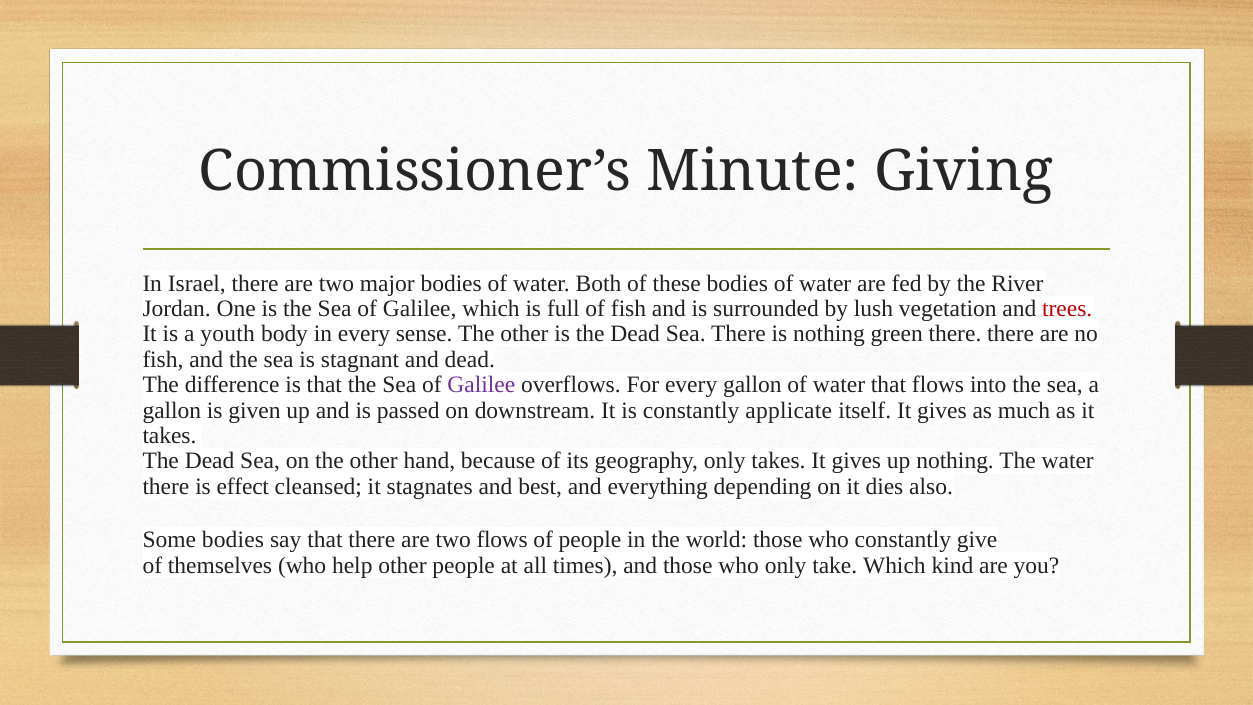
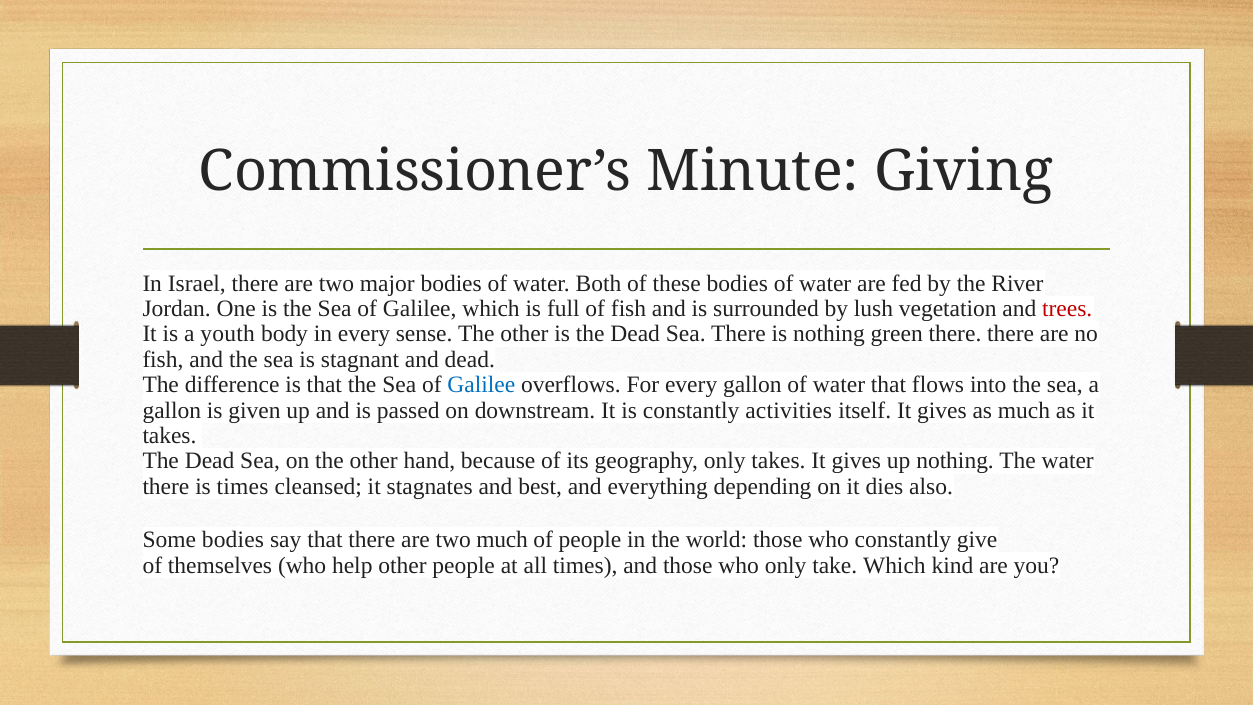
Galilee colour: purple -> blue (481, 385)
applicate: applicate -> activities (789, 410)
is effect: effect -> times (243, 486)
two flows: flows -> much (502, 540)
